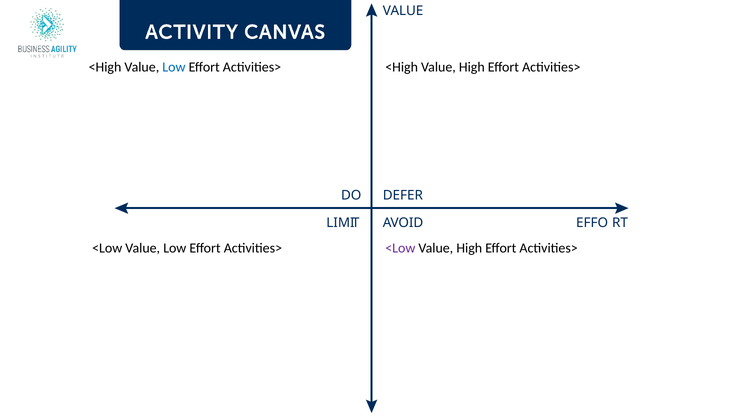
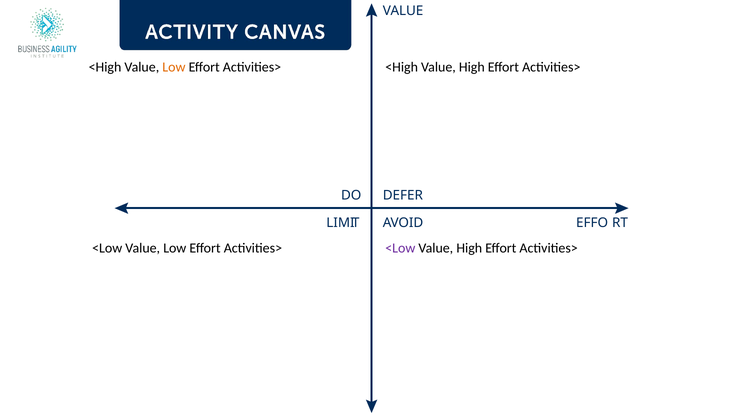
Low colour: blue -> orange (174, 67)
